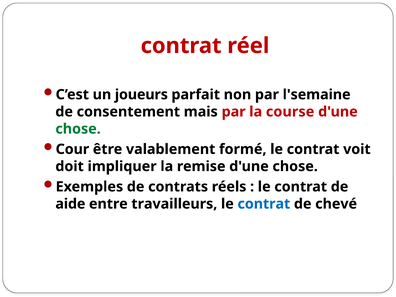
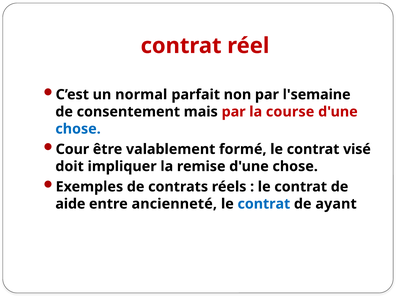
joueurs: joueurs -> normal (141, 95)
chose colour: green -> blue (78, 129)
voit: voit -> visé (357, 149)
travailleurs: travailleurs -> ancienneté (174, 204)
chevé: chevé -> ayant (336, 204)
